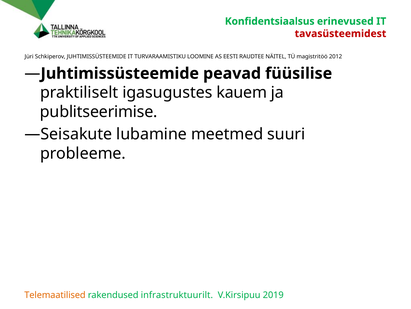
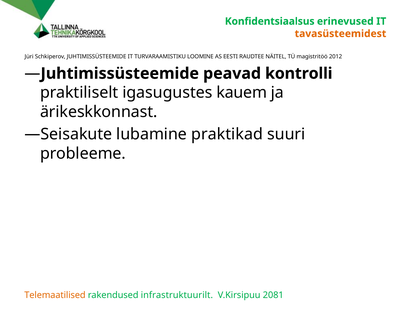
tavasüsteemidest colour: red -> orange (340, 34)
füüsilise: füüsilise -> kontrolli (299, 73)
publitseerimise: publitseerimise -> ärikeskkonnast (99, 112)
meetmed: meetmed -> praktikad (227, 134)
2019: 2019 -> 2081 (273, 295)
